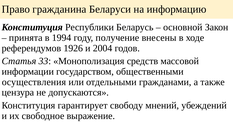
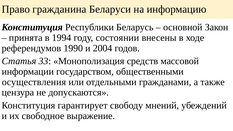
получение: получение -> состоянии (117, 38)
1926: 1926 -> 1990 (73, 48)
